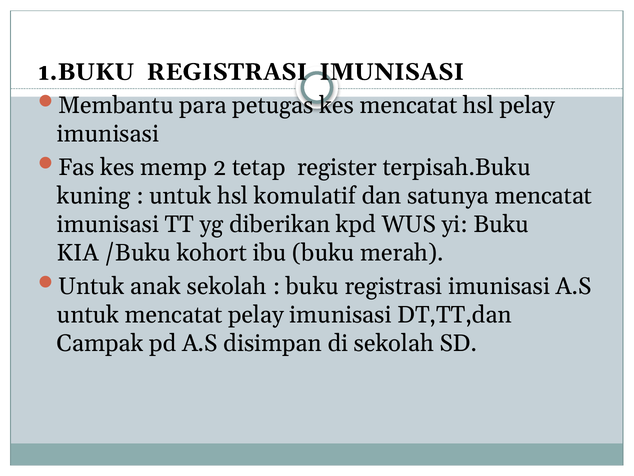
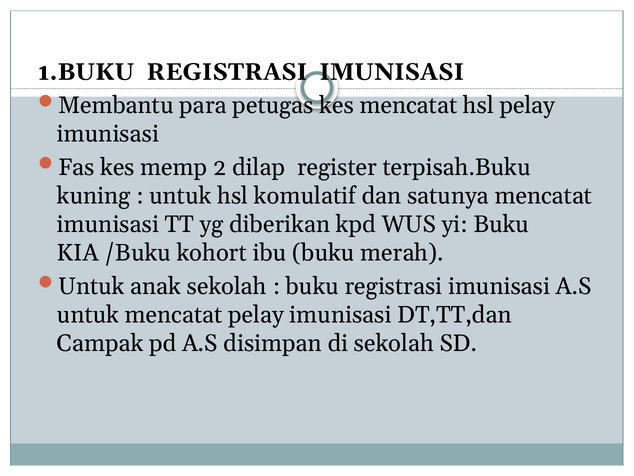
tetap: tetap -> dilap (259, 167)
